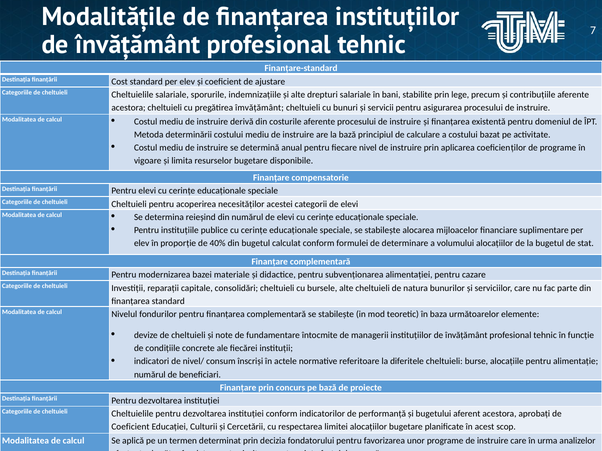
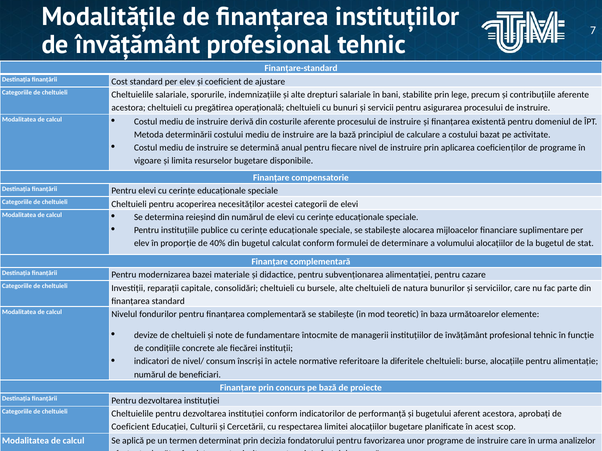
îmvățământ: îmvățământ -> operațională (260, 108)
